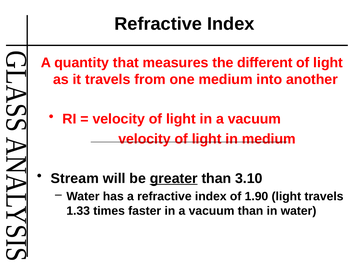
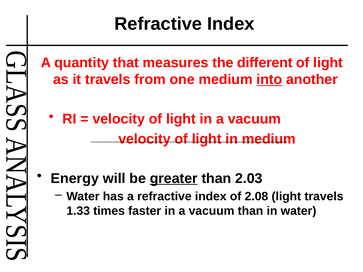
into underline: none -> present (269, 80)
Stream: Stream -> Energy (75, 179)
3.10: 3.10 -> 2.03 (249, 179)
1.90: 1.90 -> 2.08 (256, 197)
